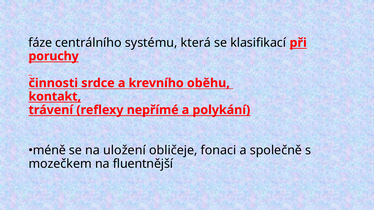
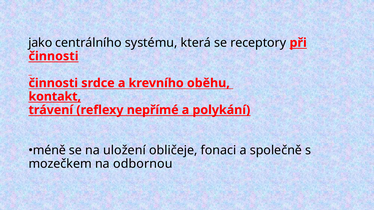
fáze: fáze -> jako (40, 43)
klasifikací: klasifikací -> receptory (258, 43)
poruchy: poruchy -> činnosti (54, 56)
fluentnější: fluentnější -> odbornou (143, 164)
